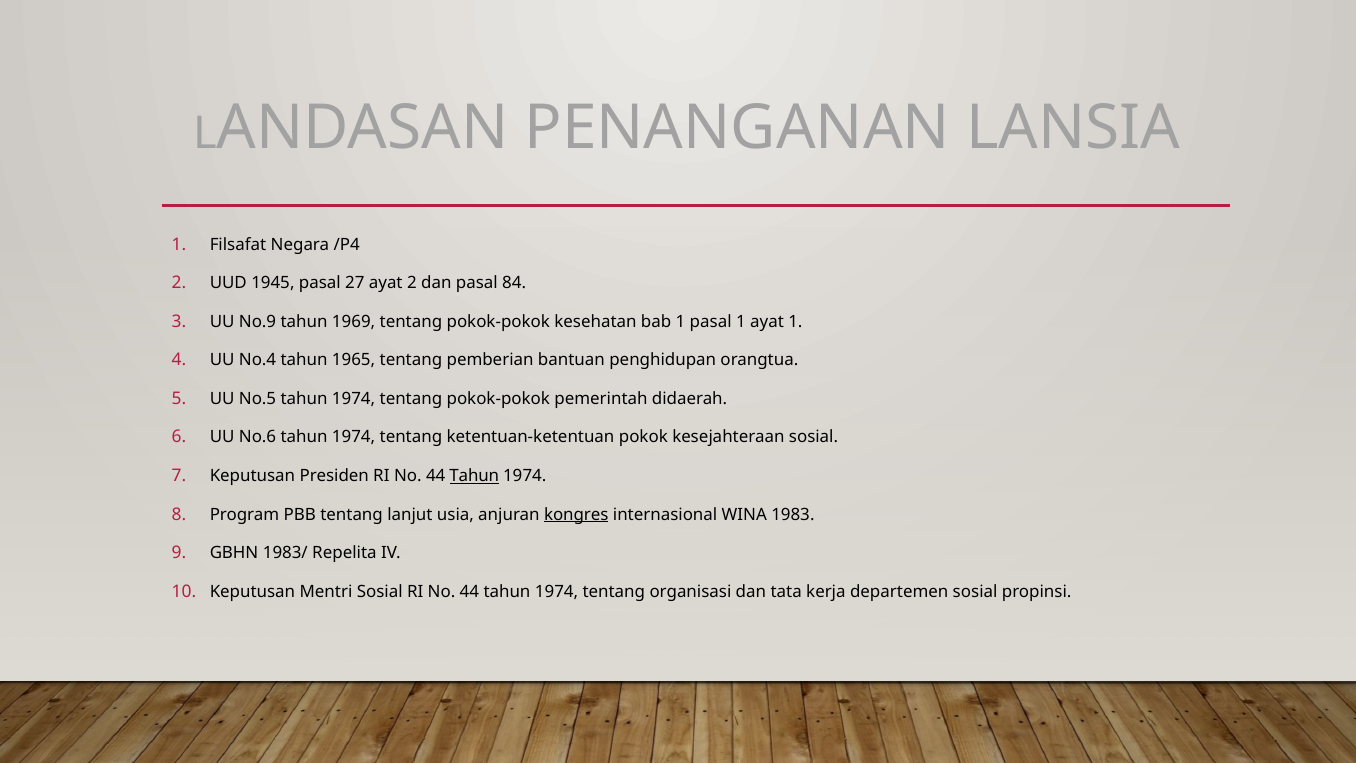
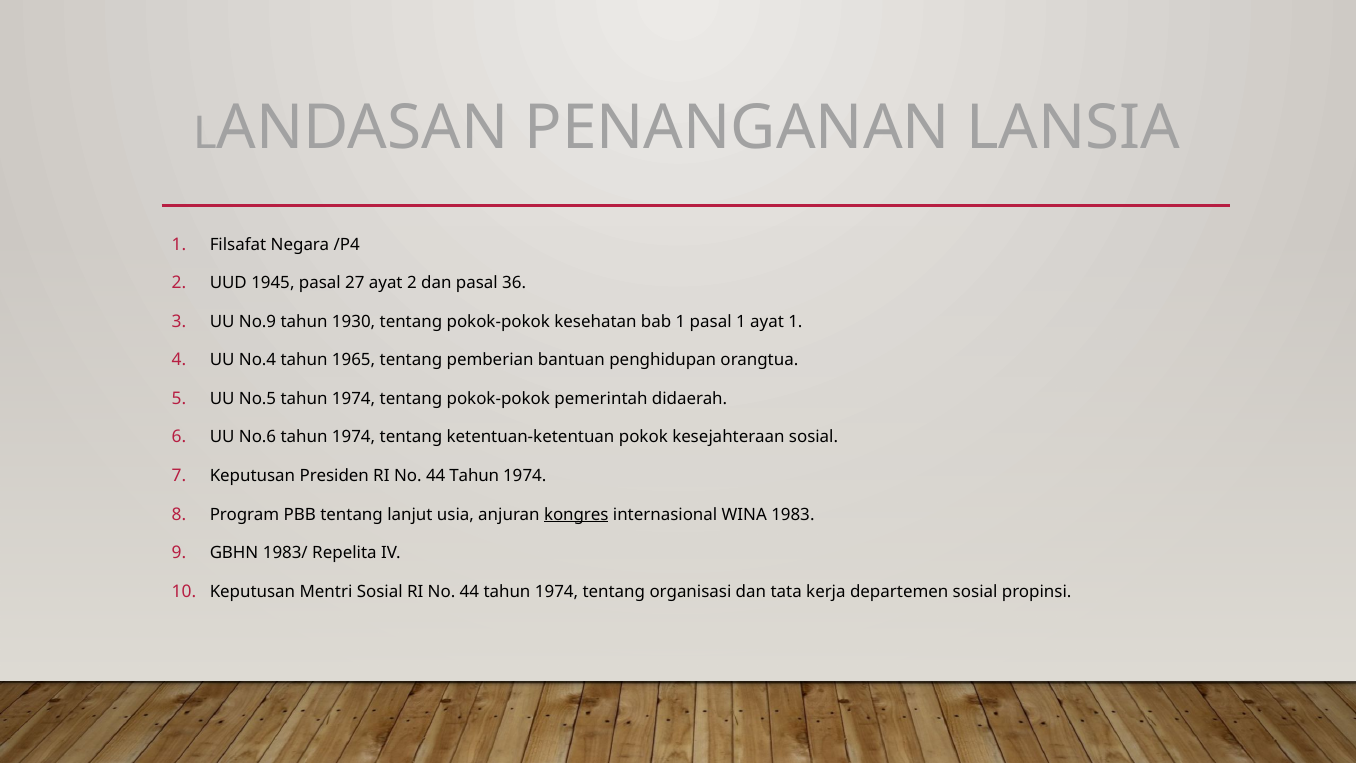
84: 84 -> 36 (514, 283)
1969: 1969 -> 1930 (354, 322)
Tahun underline: present -> none (474, 476)
